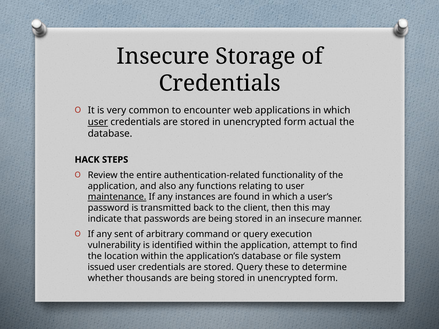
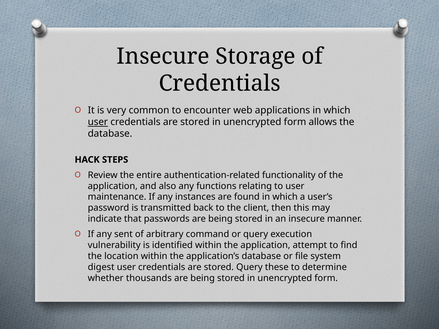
actual: actual -> allows (323, 122)
maintenance underline: present -> none (117, 197)
issued: issued -> digest (101, 267)
